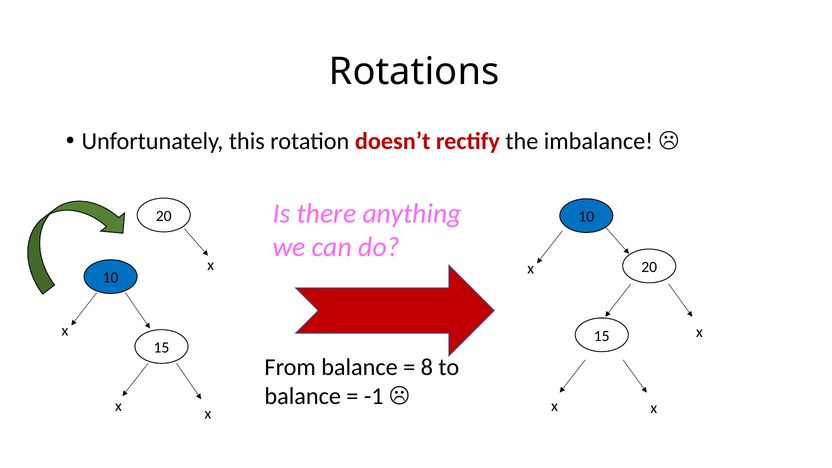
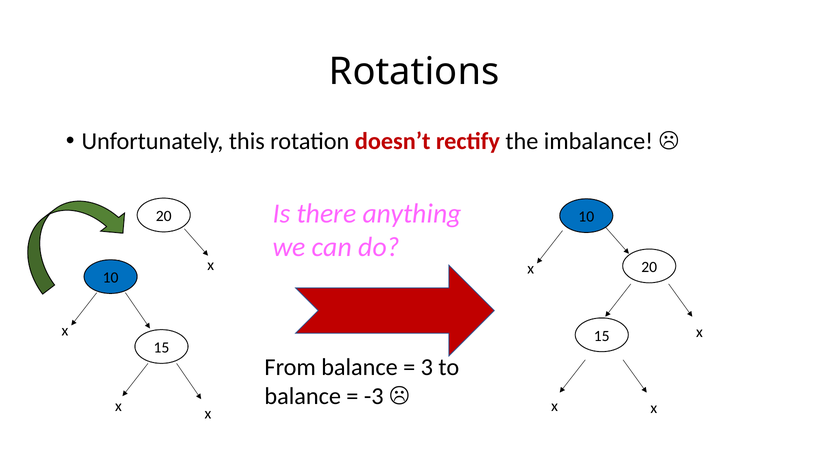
8: 8 -> 3 (427, 367)
-1: -1 -> -3 (374, 396)
